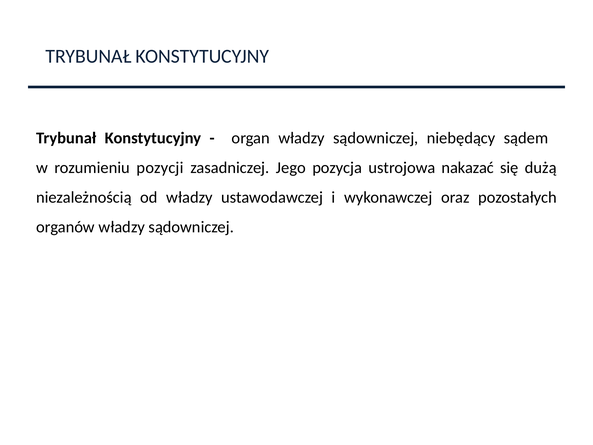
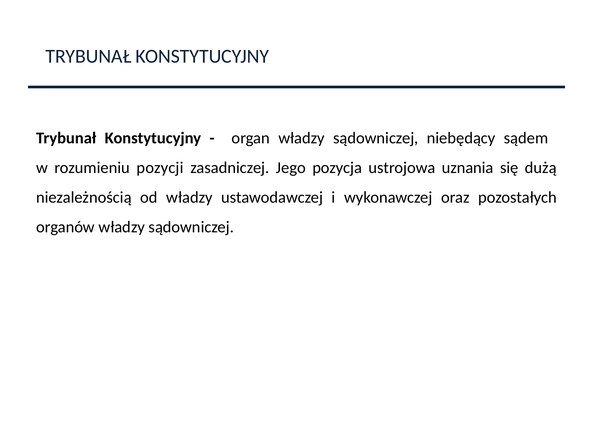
nakazać: nakazać -> uznania (468, 167)
